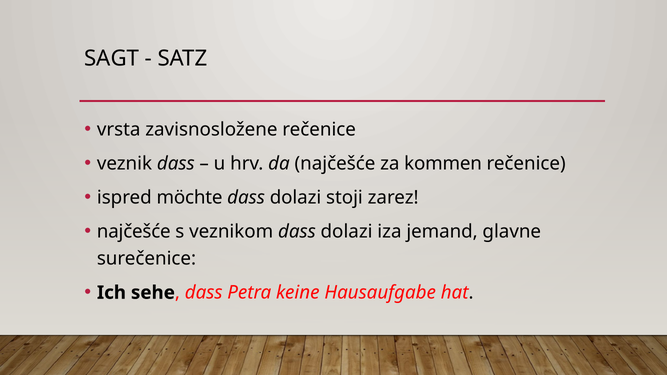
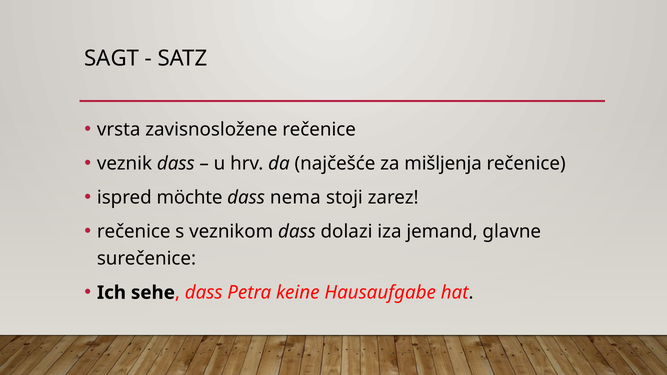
kommen: kommen -> mišljenja (443, 164)
dolazi: dolazi -> nema (295, 198)
najčešće: najčešće -> rečenice (134, 232)
